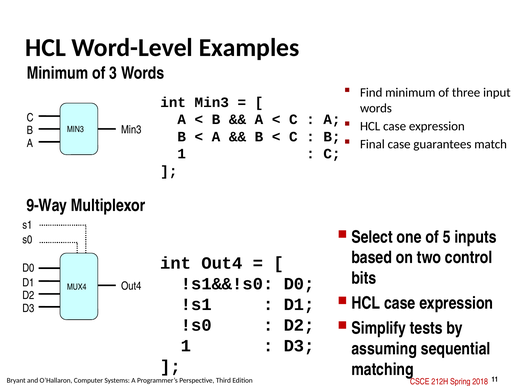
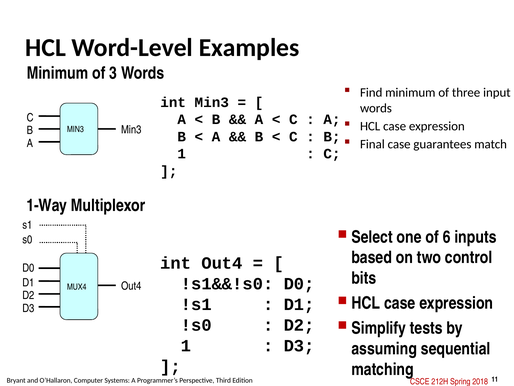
9-Way: 9-Way -> 1-Way (47, 205)
5: 5 -> 6 (447, 237)
